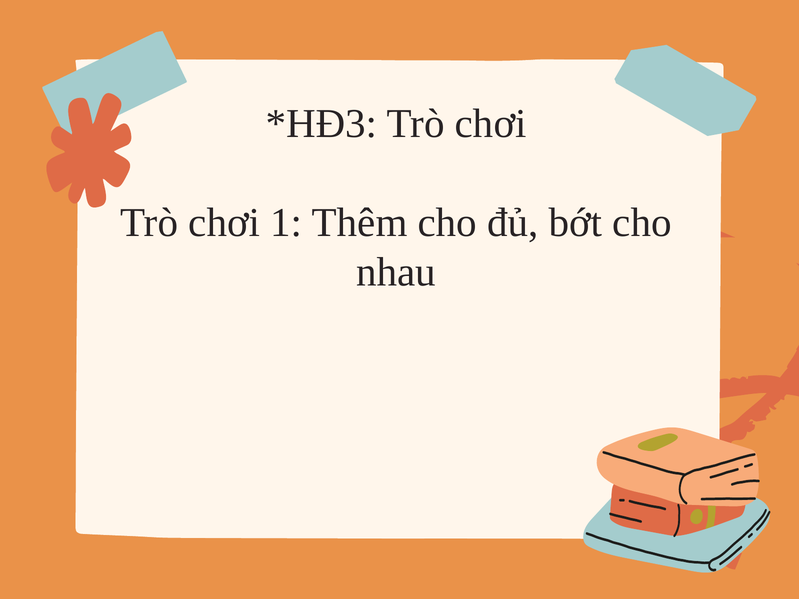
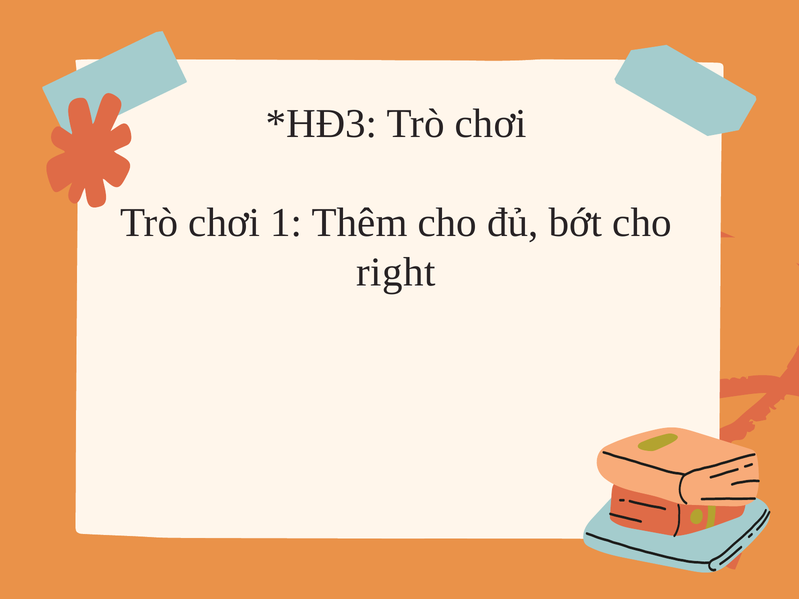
nhau: nhau -> right (396, 272)
